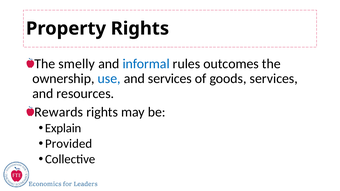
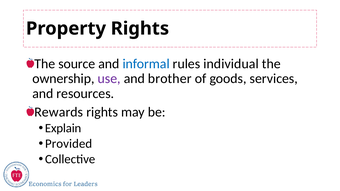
smelly: smelly -> source (77, 64)
outcomes: outcomes -> individual (231, 64)
use colour: blue -> purple (109, 79)
and services: services -> brother (170, 79)
